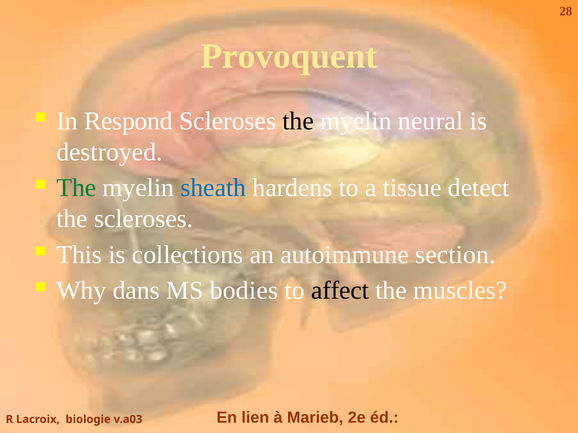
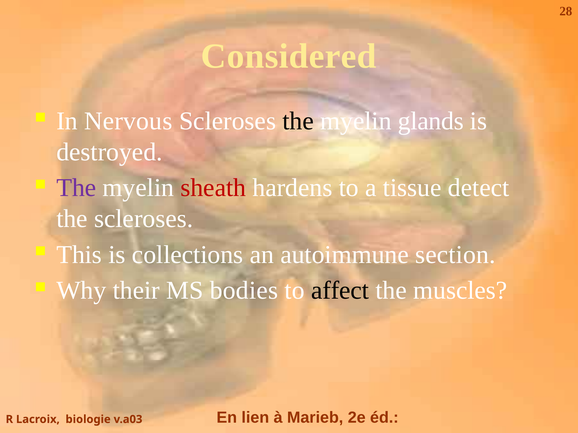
Provoquent: Provoquent -> Considered (289, 56)
Respond: Respond -> Nervous (128, 121)
neural: neural -> glands (431, 121)
The colour: green -> purple (76, 188)
sheath colour: blue -> red (213, 188)
dans: dans -> their (136, 291)
